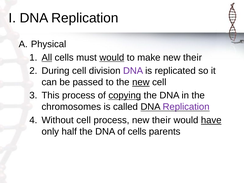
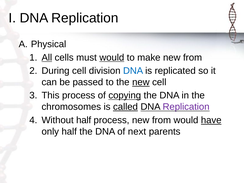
make new their: their -> from (193, 57)
DNA colour: purple -> blue (133, 71)
called underline: none -> present (125, 107)
Without cell: cell -> half (84, 120)
process new their: their -> from (161, 120)
of cells: cells -> next (137, 132)
